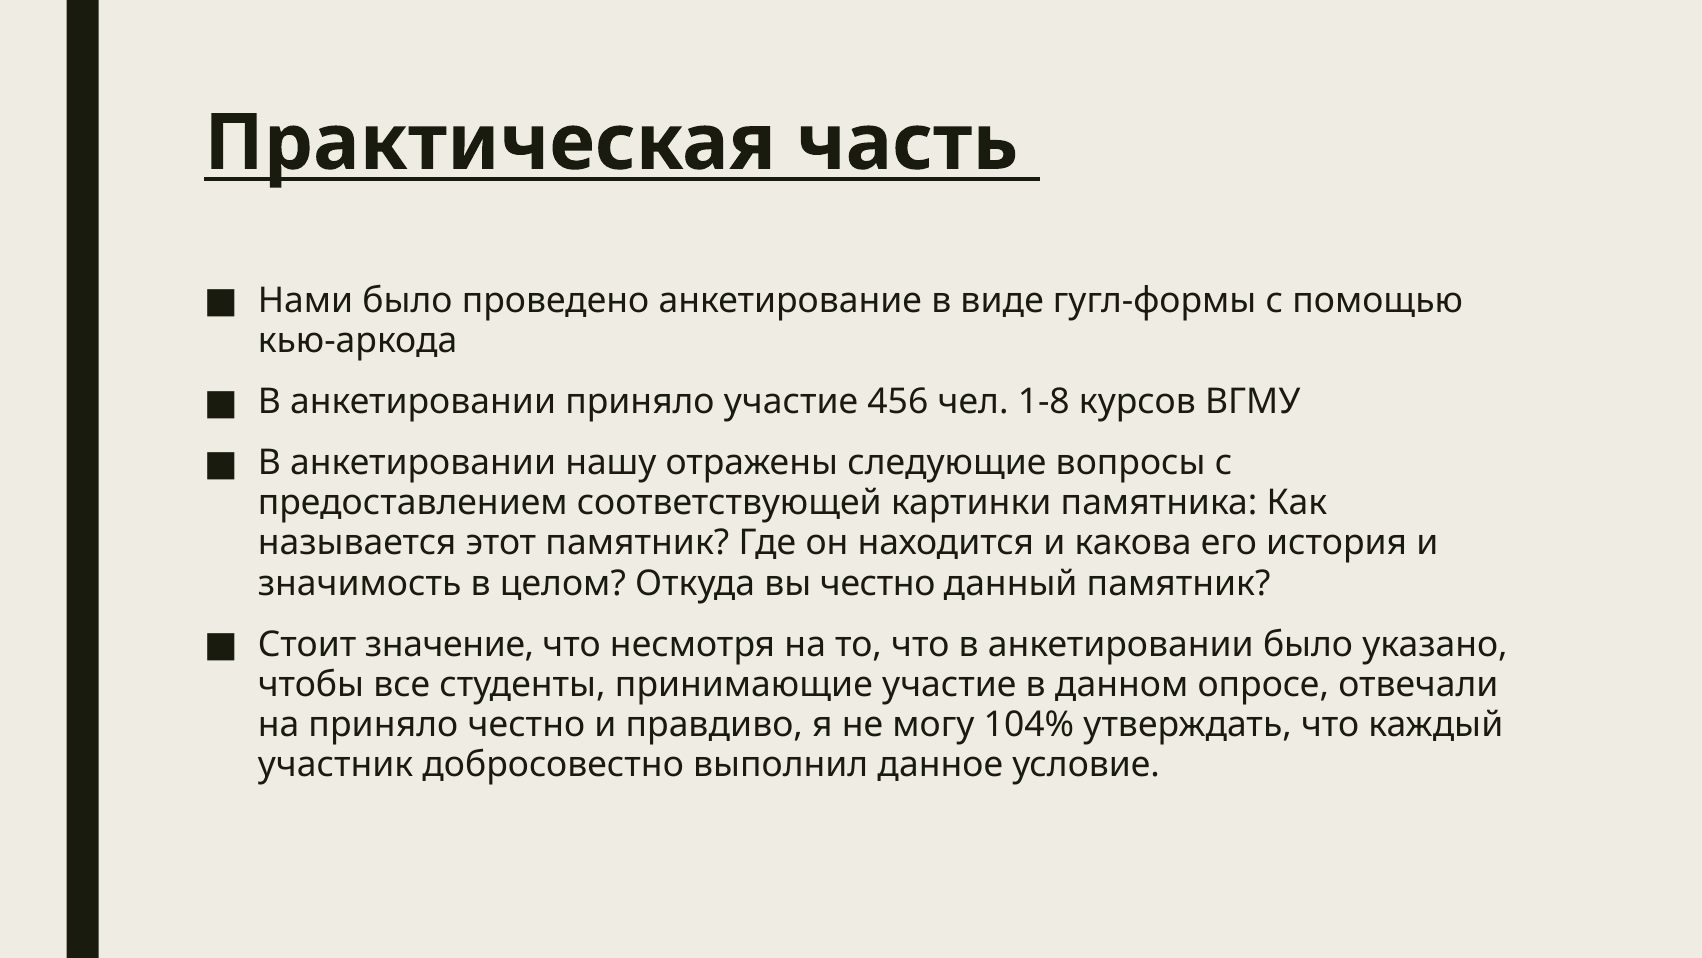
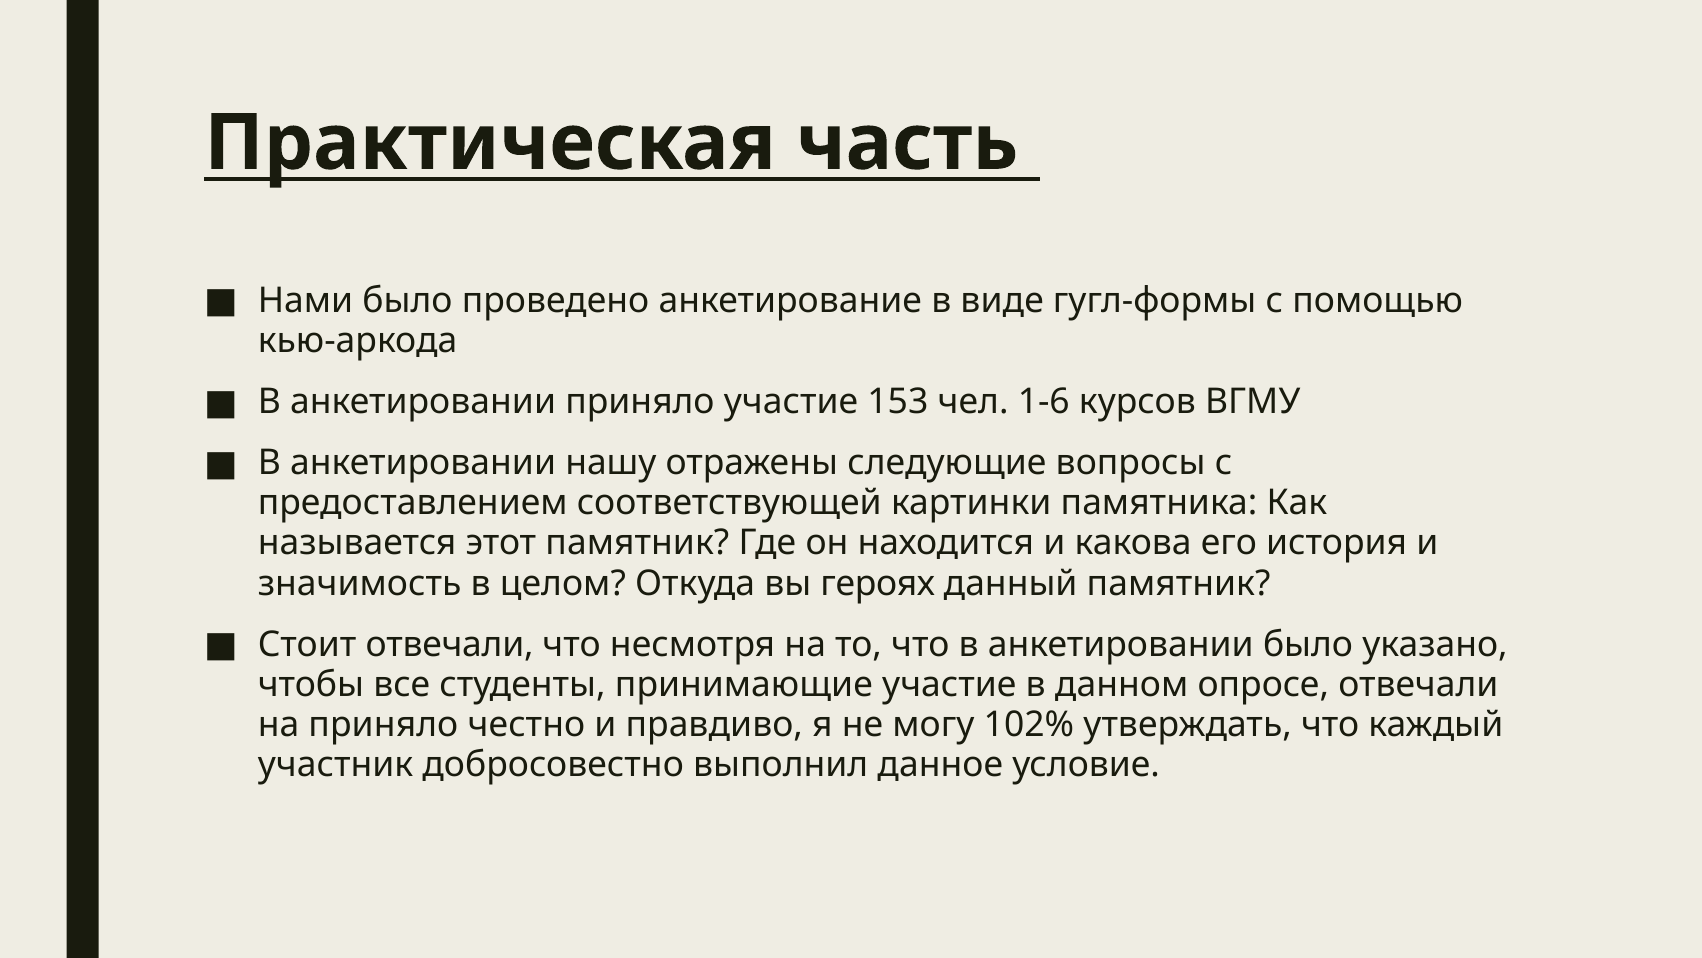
456: 456 -> 153 (898, 402)
1-8: 1-8 -> 1-6 (1044, 402)
вы честно: честно -> героях (878, 583)
Стоит значение: значение -> отвечали (450, 644)
104%: 104% -> 102% (1029, 724)
